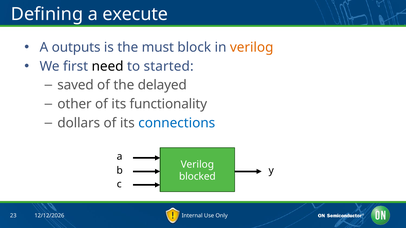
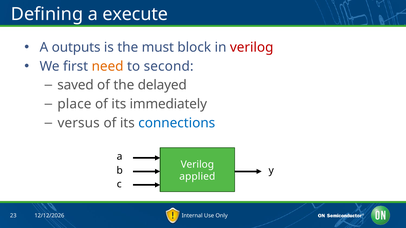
verilog colour: orange -> red (252, 47)
need colour: black -> orange (108, 66)
started: started -> second (169, 66)
other: other -> place (74, 104)
functionality: functionality -> immediately (168, 104)
dollars: dollars -> versus (79, 123)
blocked: blocked -> applied (197, 177)
